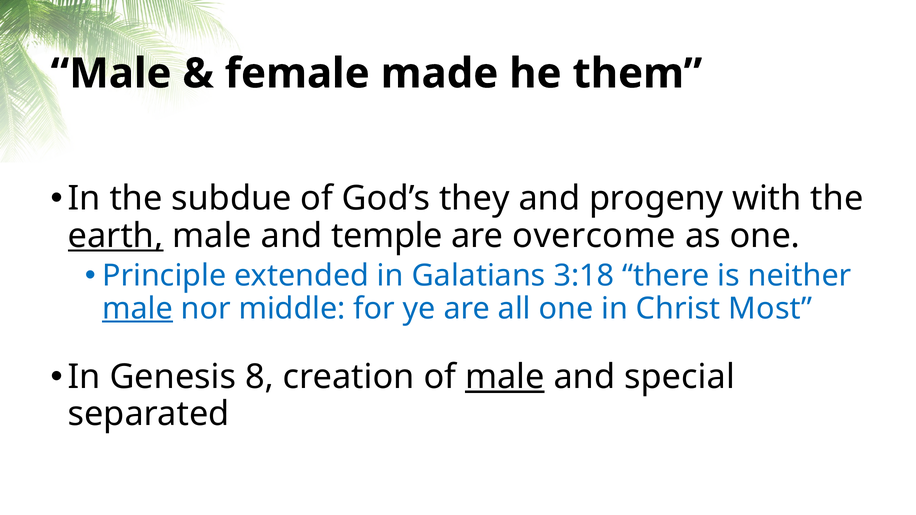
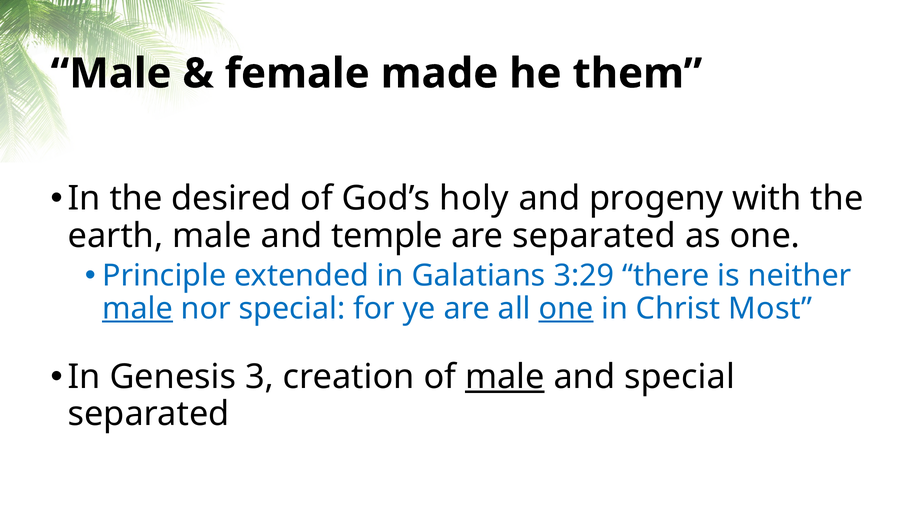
subdue: subdue -> desired (231, 199)
they: they -> holy (474, 199)
earth underline: present -> none (116, 236)
are overcome: overcome -> separated (594, 236)
3:18: 3:18 -> 3:29 (584, 276)
nor middle: middle -> special (292, 309)
one underline: none -> present (566, 309)
8: 8 -> 3 (260, 377)
